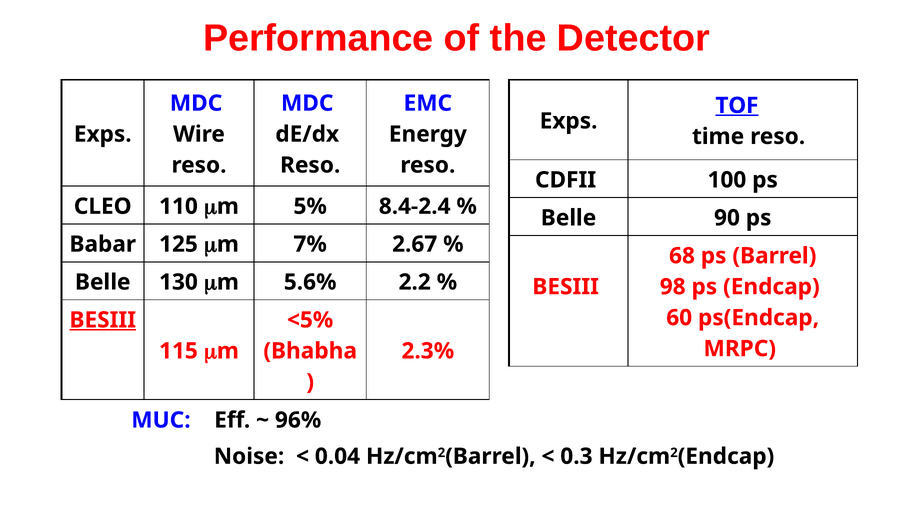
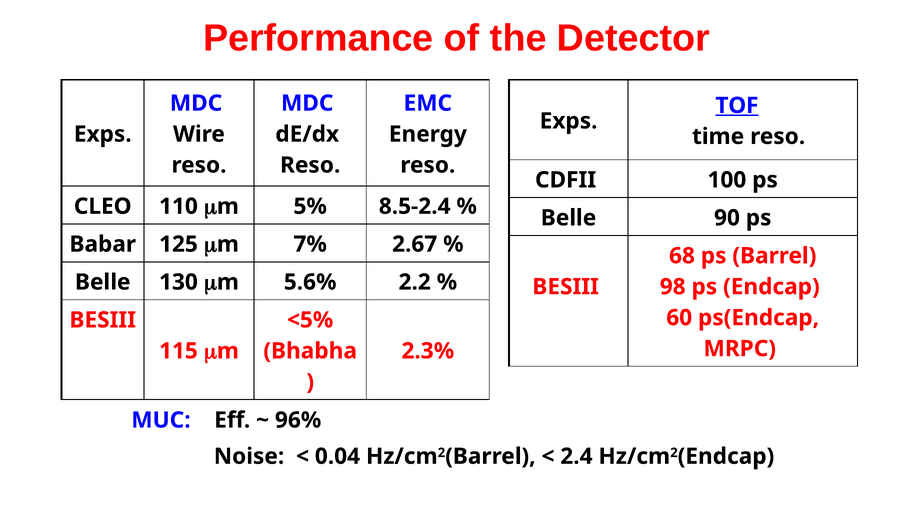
8.4-2.4: 8.4-2.4 -> 8.5-2.4 (415, 206)
BESIII underline: present -> none (103, 320)
0.3: 0.3 -> 2.4 (576, 456)
